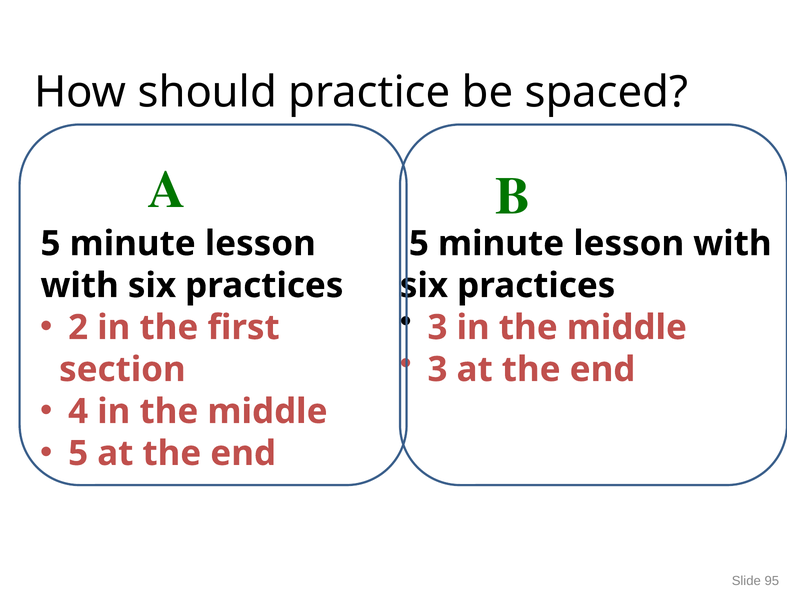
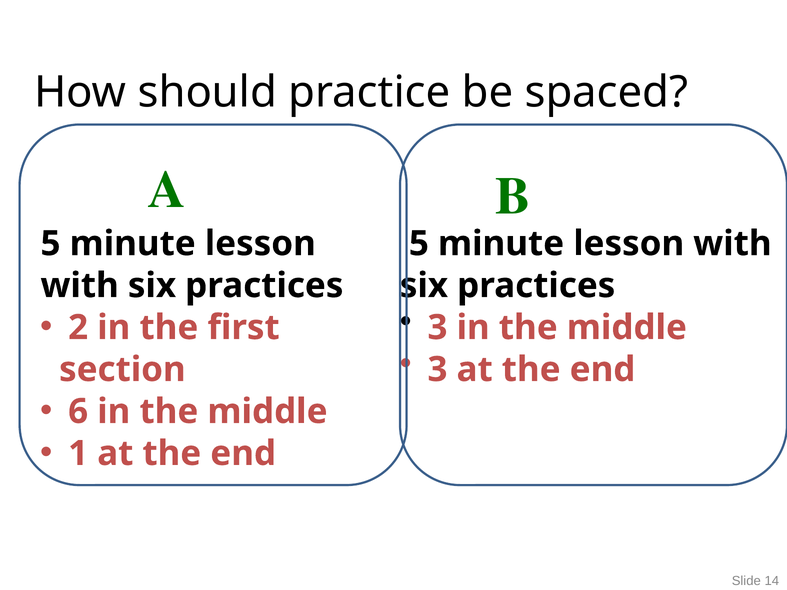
4: 4 -> 6 (78, 412)
5: 5 -> 1 (78, 454)
95: 95 -> 14 (772, 581)
